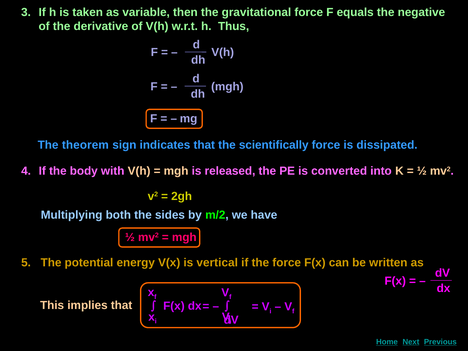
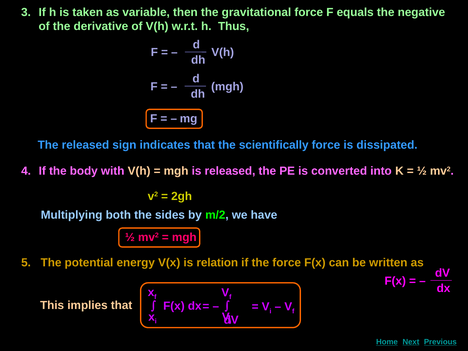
The theorem: theorem -> released (85, 145)
vertical: vertical -> relation (217, 263)
